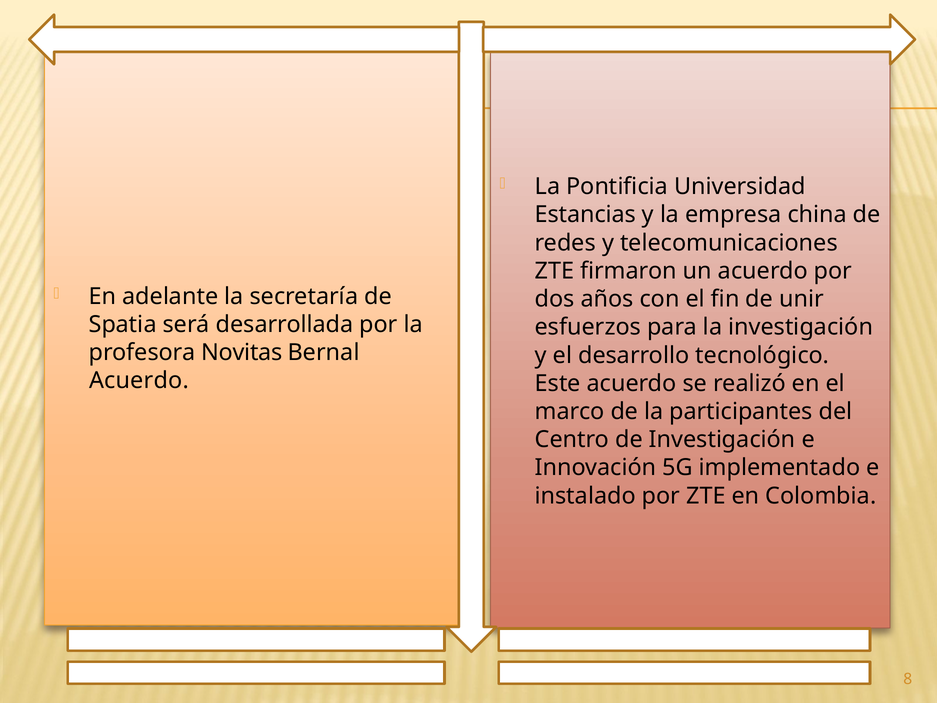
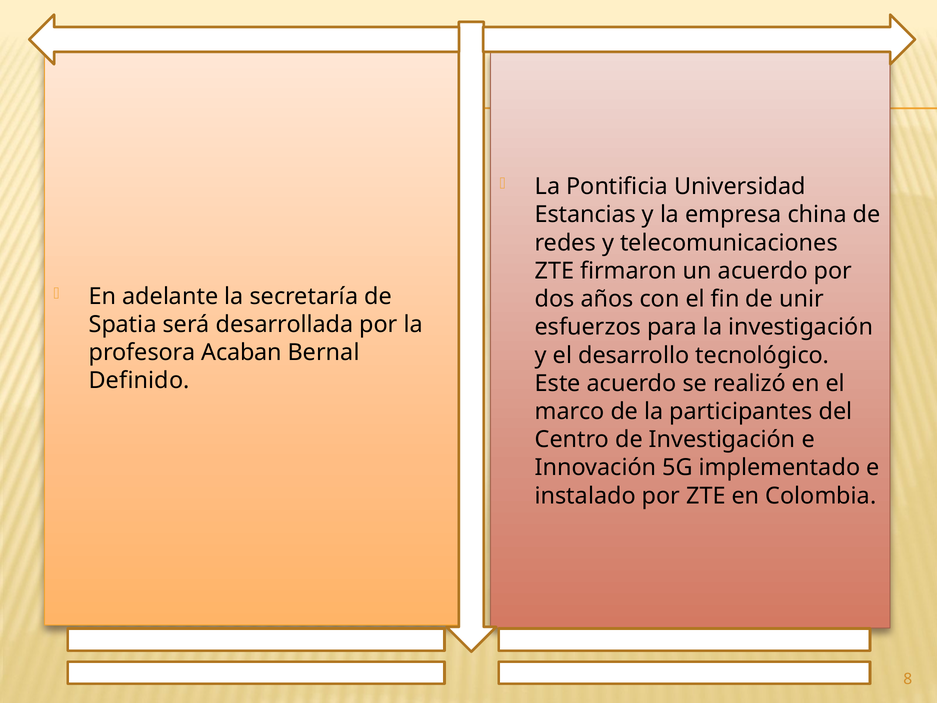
Novitas: Novitas -> Acaban (242, 352)
Acuerdo: Acuerdo -> Definido (139, 380)
